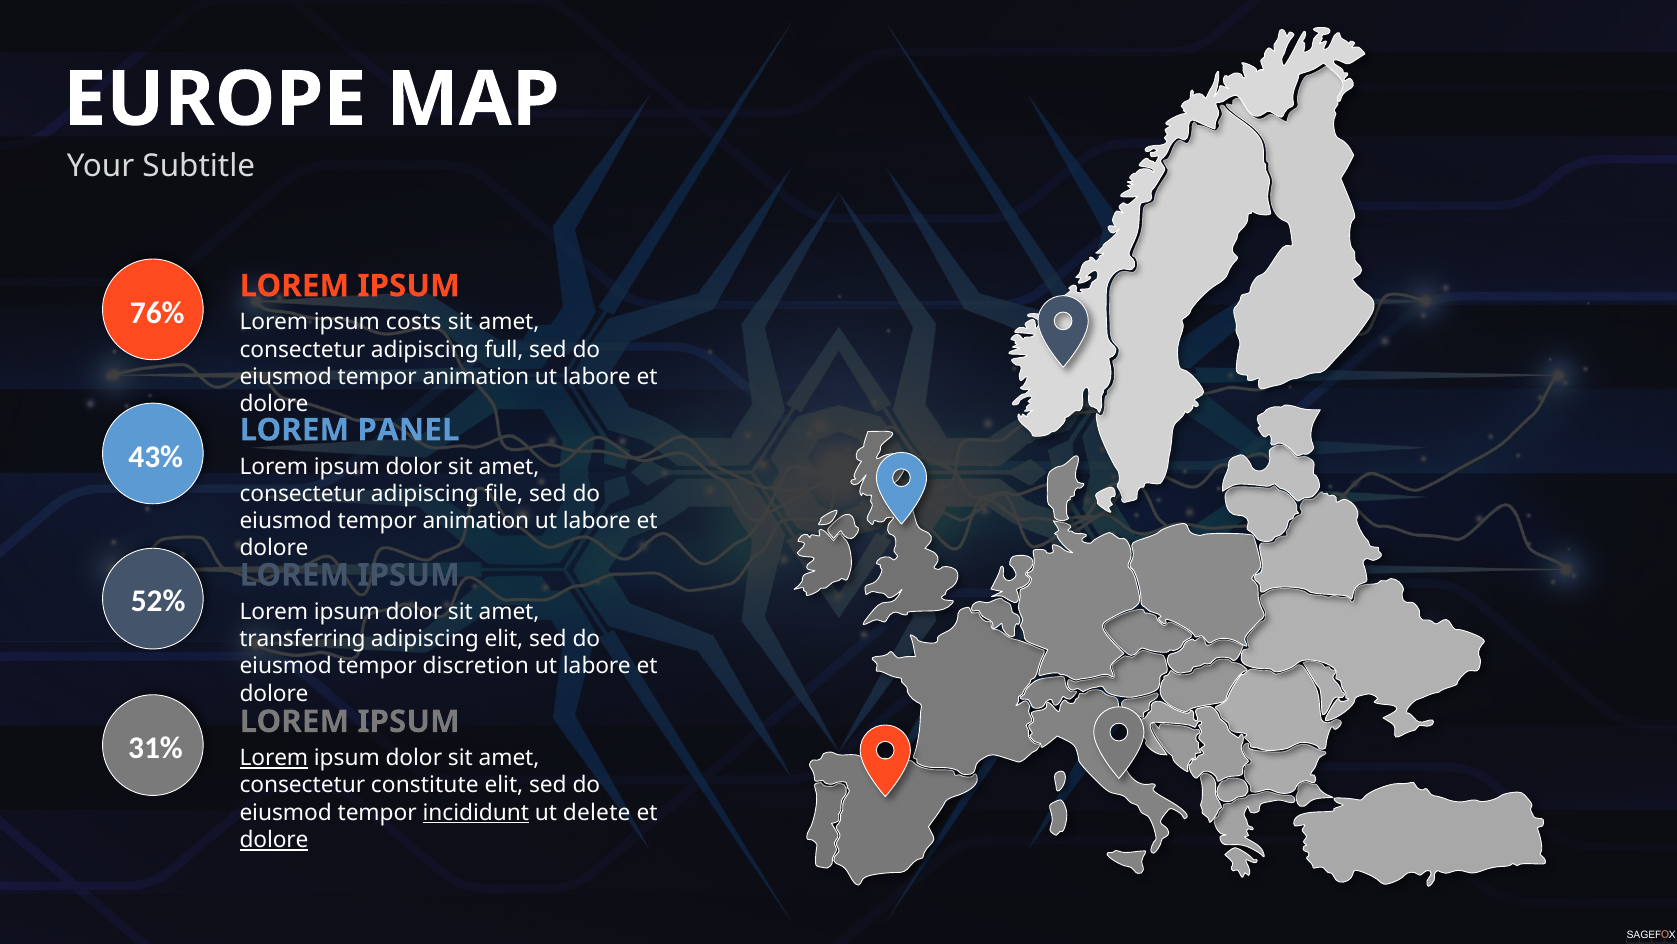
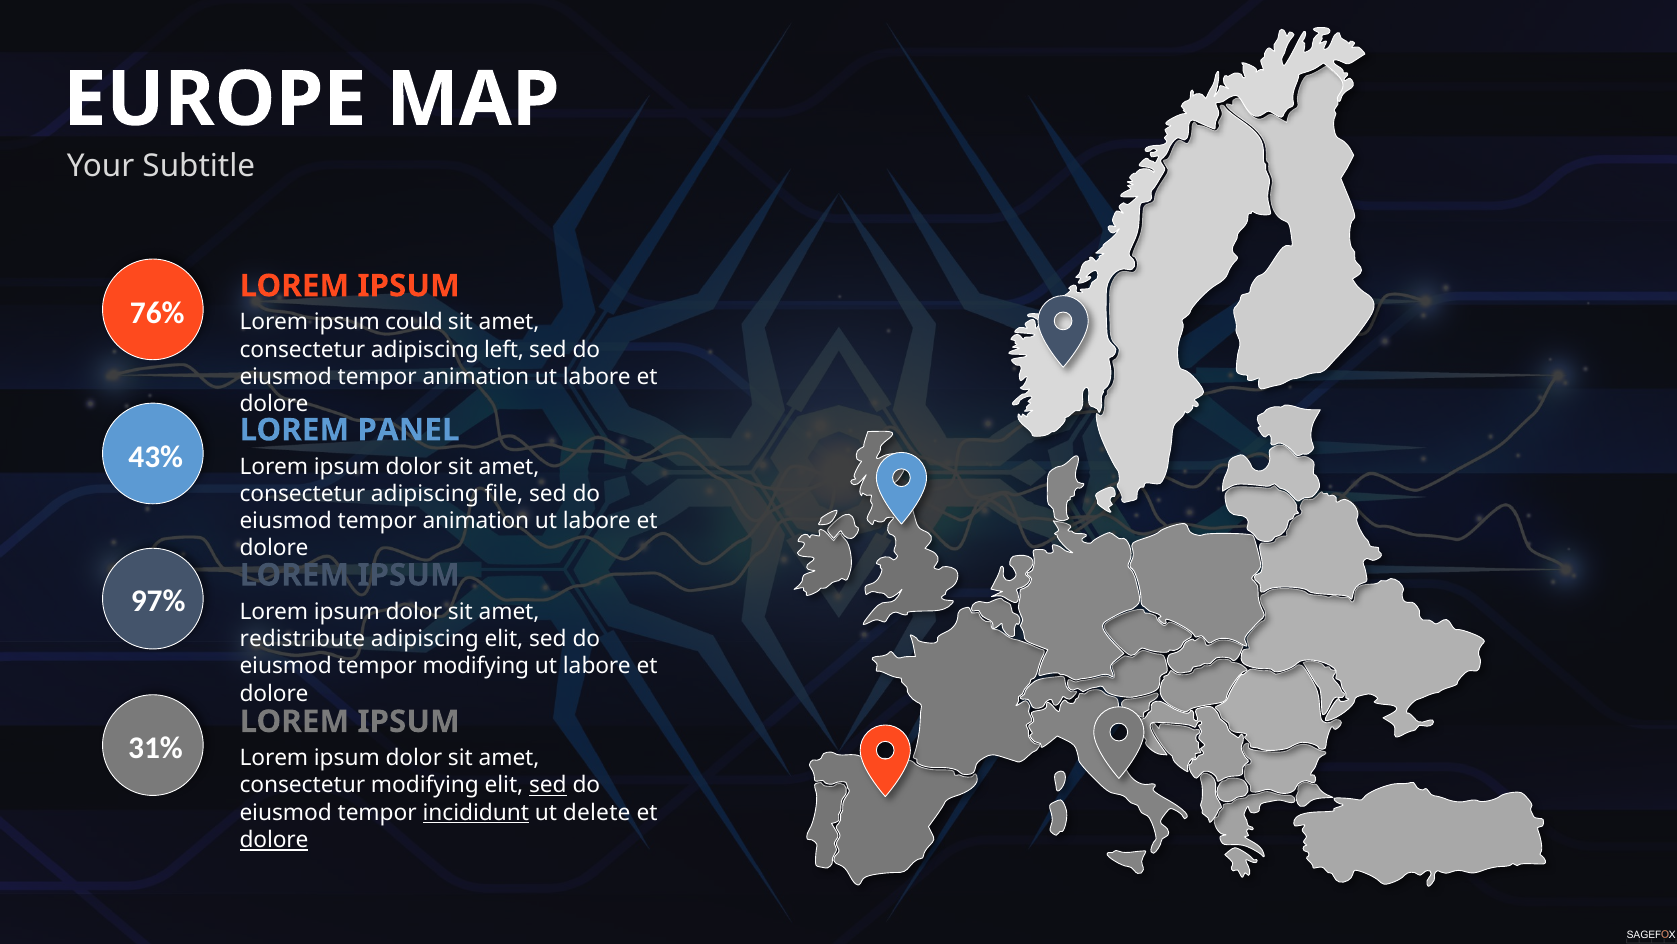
costs: costs -> could (414, 322)
full: full -> left (504, 349)
52%: 52% -> 97% (158, 601)
transferring: transferring -> redistribute (302, 638)
tempor discretion: discretion -> modifying (476, 666)
Lorem underline: present -> none (274, 758)
consectetur constitute: constitute -> modifying (425, 785)
sed underline: none -> present (548, 785)
